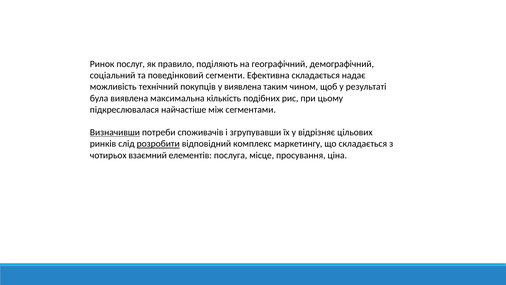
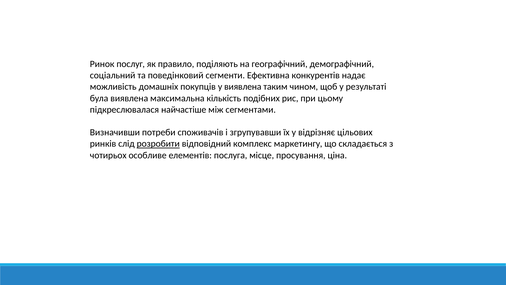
Ефективна складається: складається -> конкурентів (316, 75)
технічний: технічний -> домашніх (158, 87)
Визначивши underline: present -> none (115, 132)
взаємний: взаємний -> особливе (148, 155)
